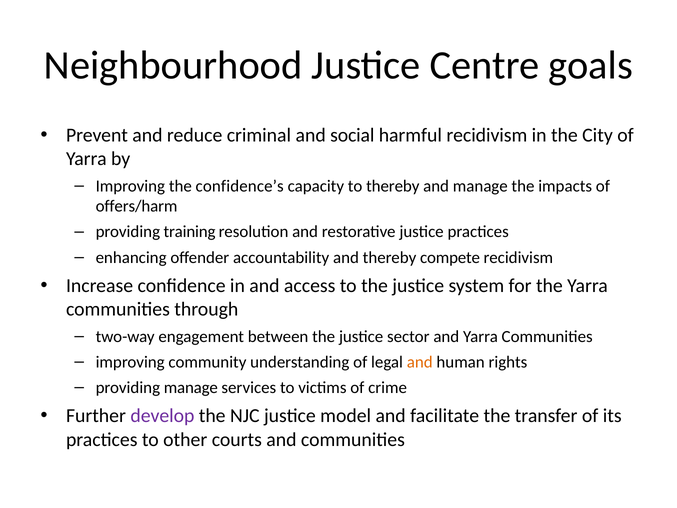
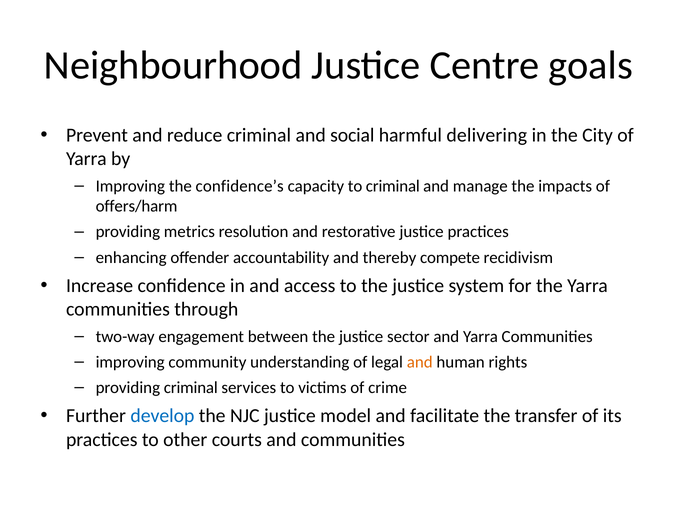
harmful recidivism: recidivism -> delivering (487, 135)
to thereby: thereby -> criminal (393, 186)
training: training -> metrics (189, 232)
providing manage: manage -> criminal (191, 388)
develop colour: purple -> blue (162, 416)
